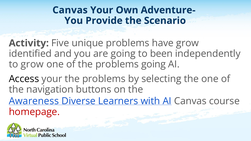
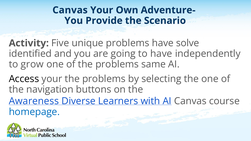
have grow: grow -> solve (188, 43)
to been: been -> have (161, 54)
problems going: going -> same (153, 64)
homepage colour: red -> blue (34, 112)
